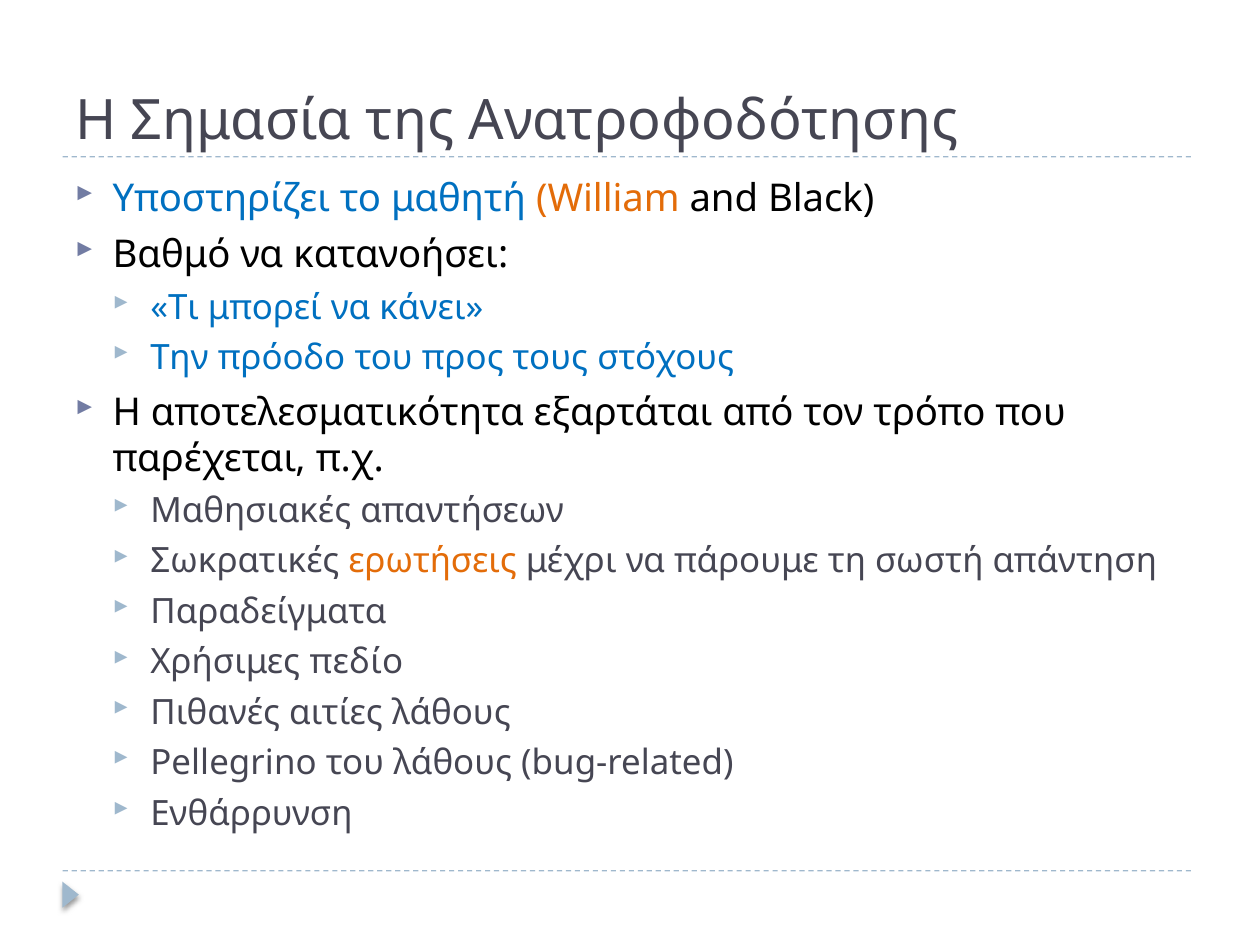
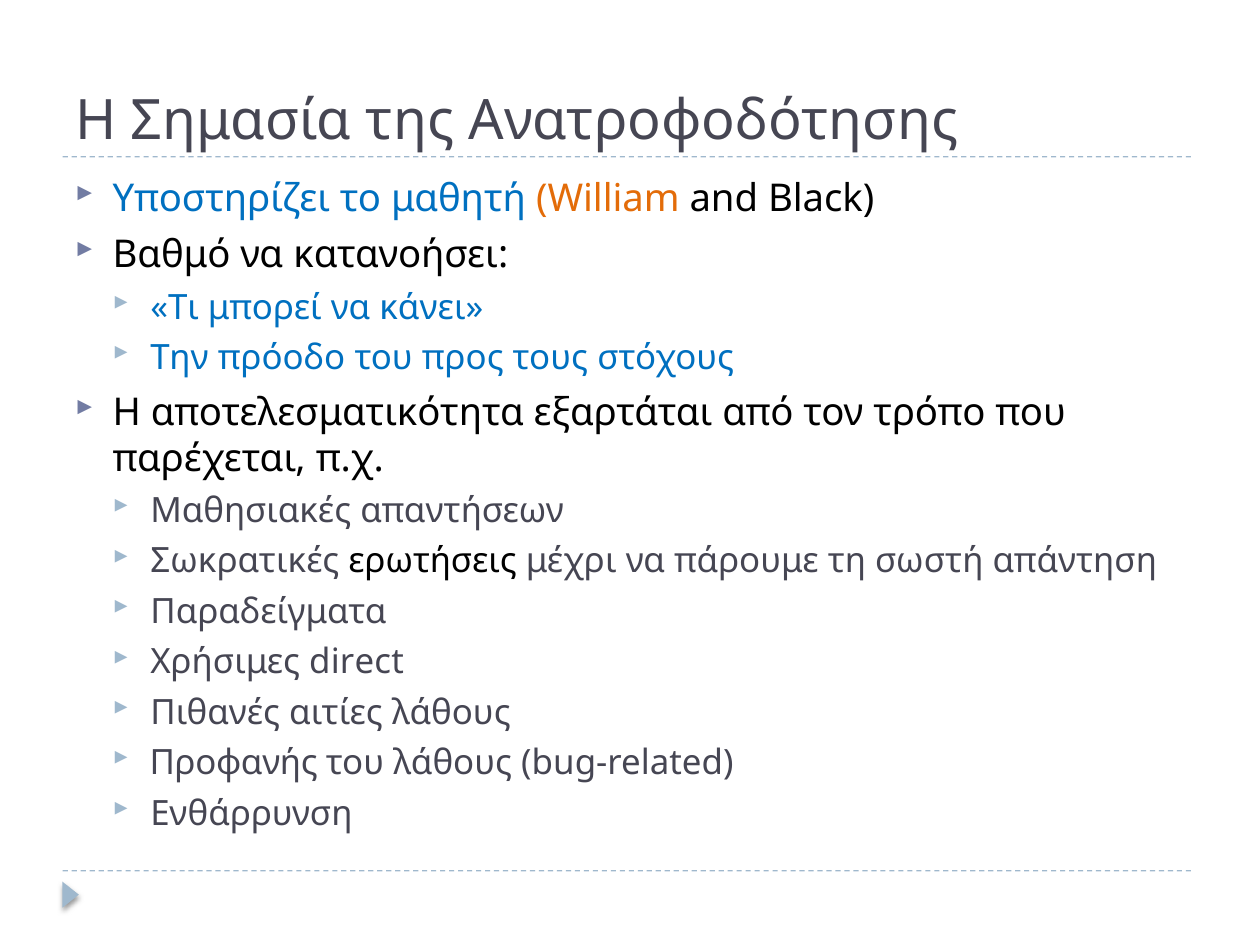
ερωτήσεις colour: orange -> black (433, 562)
πεδίο: πεδίο -> direct (356, 663)
Pellegrino: Pellegrino -> Προφανής (234, 764)
